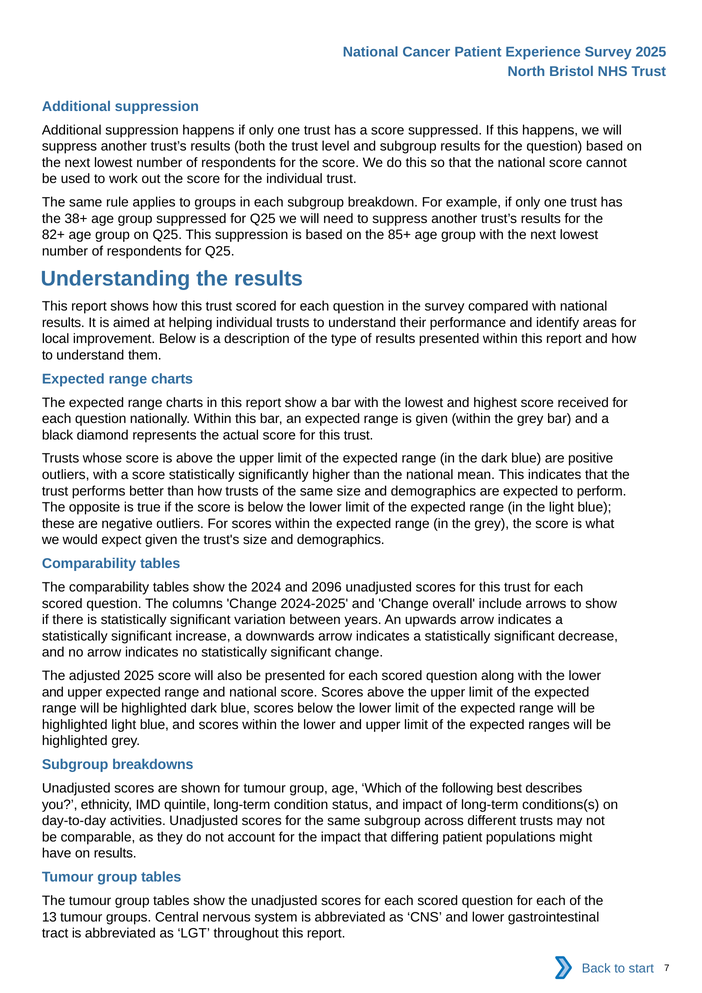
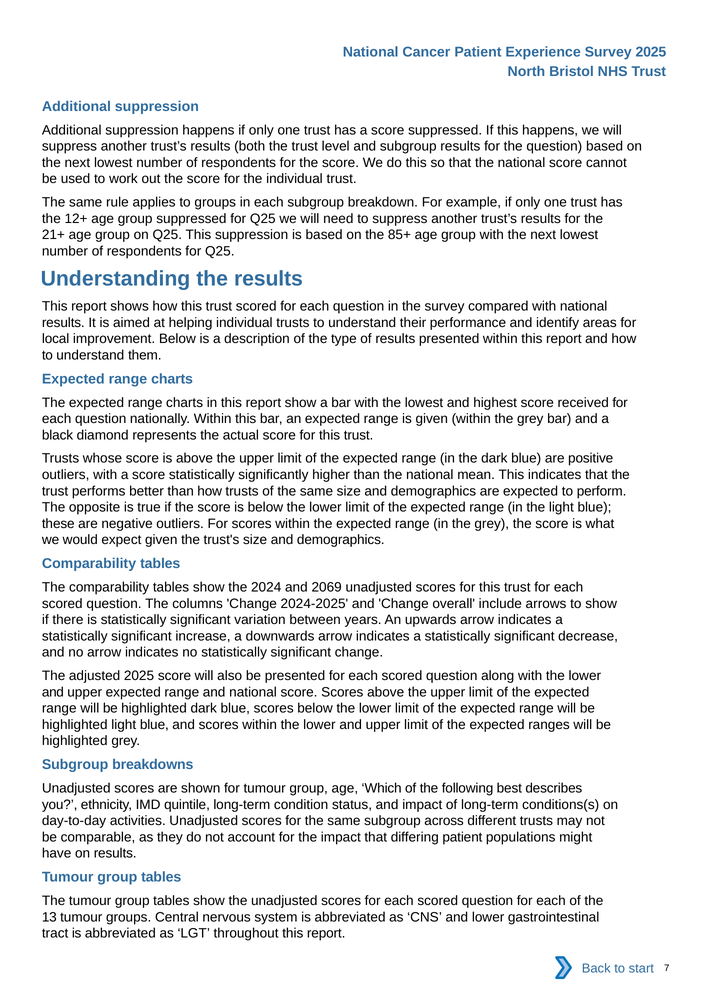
38+: 38+ -> 12+ (76, 219)
82+: 82+ -> 21+ (53, 235)
2096: 2096 -> 2069 (327, 588)
